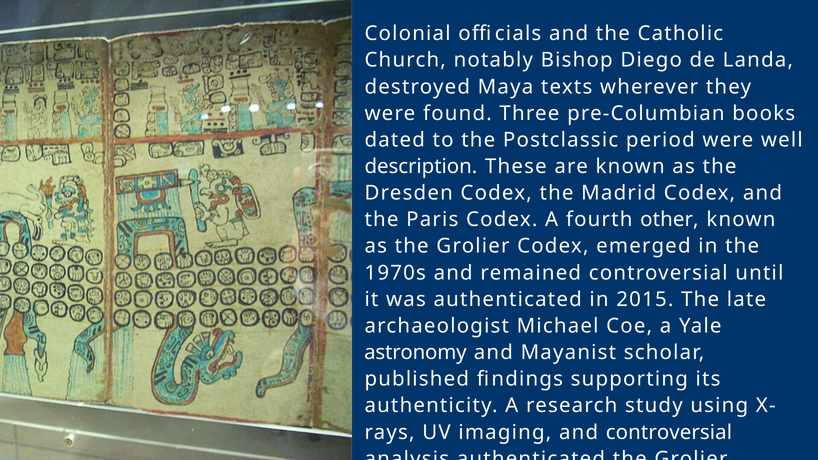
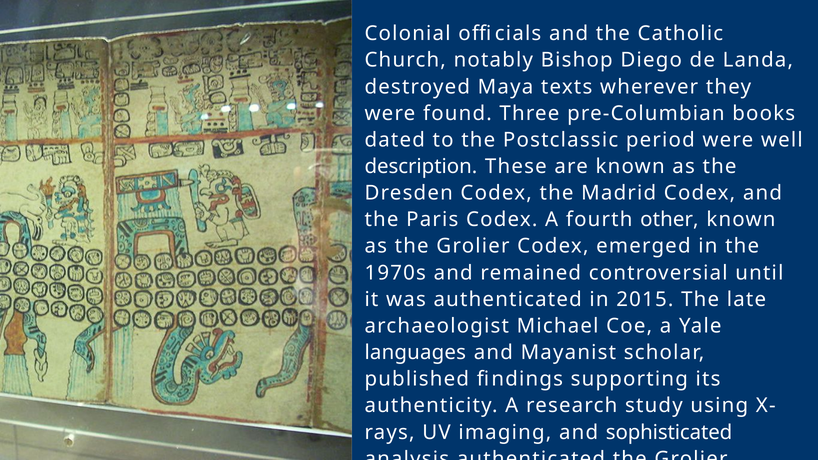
astronomy: astronomy -> languages (415, 353)
and controversial: controversial -> sophisticated (669, 432)
